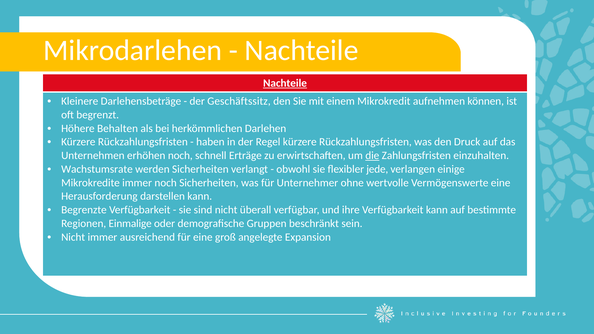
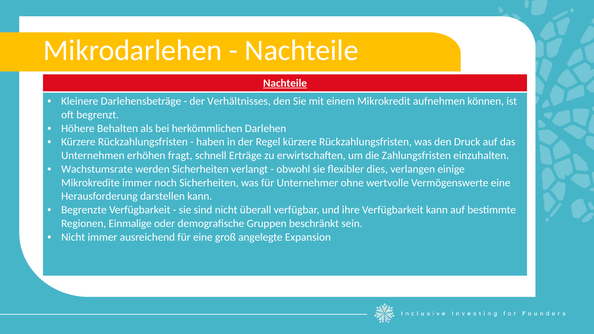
Geschäftssitz: Geschäftssitz -> Verhältnisses (239, 101)
erhöhen noch: noch -> fragt (180, 156)
die underline: present -> none (372, 156)
jede: jede -> dies (377, 169)
